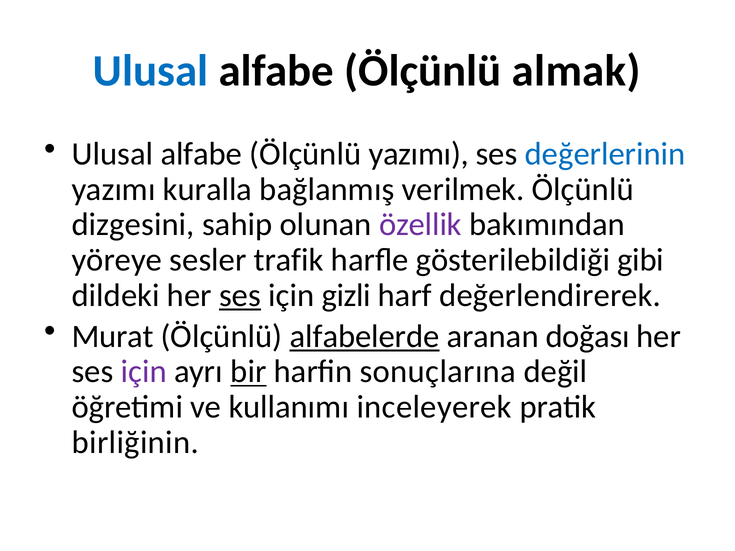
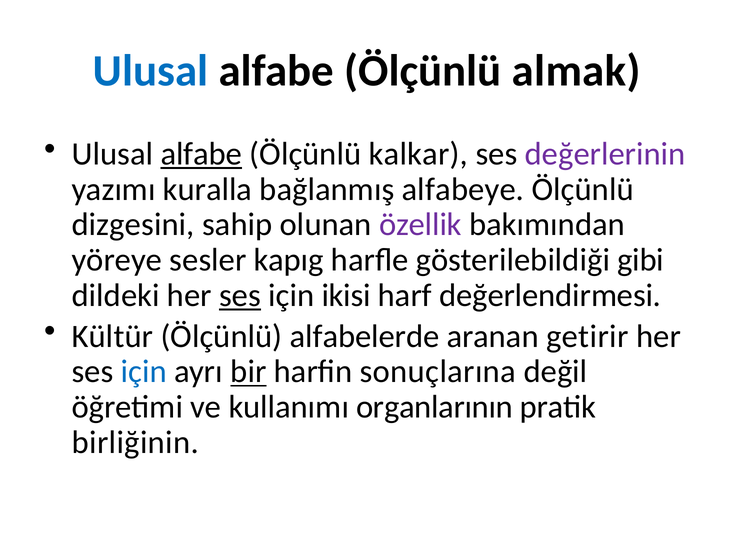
alfabe underline: none -> present (201, 154)
Ölçünlü yazımı: yazımı -> kalkar (418, 154)
değerlerinin colour: blue -> purple (605, 154)
verilmek: verilmek -> alfabeye (463, 189)
trafik: trafik -> kapıg (289, 260)
gizli: gizli -> ikisi (346, 295)
değerlendirerek: değerlendirerek -> değerlendirmesi (550, 295)
Murat: Murat -> Kültür (112, 337)
alfabelerde underline: present -> none (365, 337)
doğası: doğası -> getirir (587, 337)
için colour: purple -> blue (144, 372)
inceleyerek: inceleyerek -> organlarının (435, 407)
